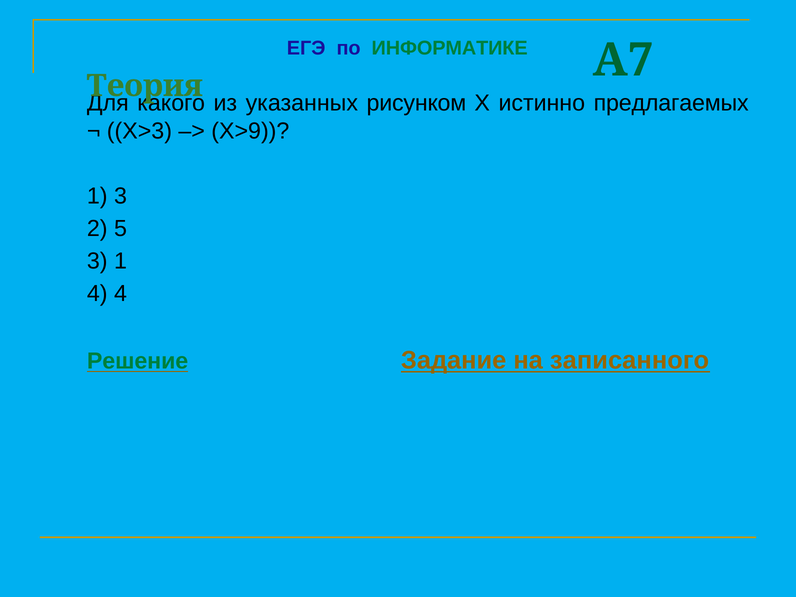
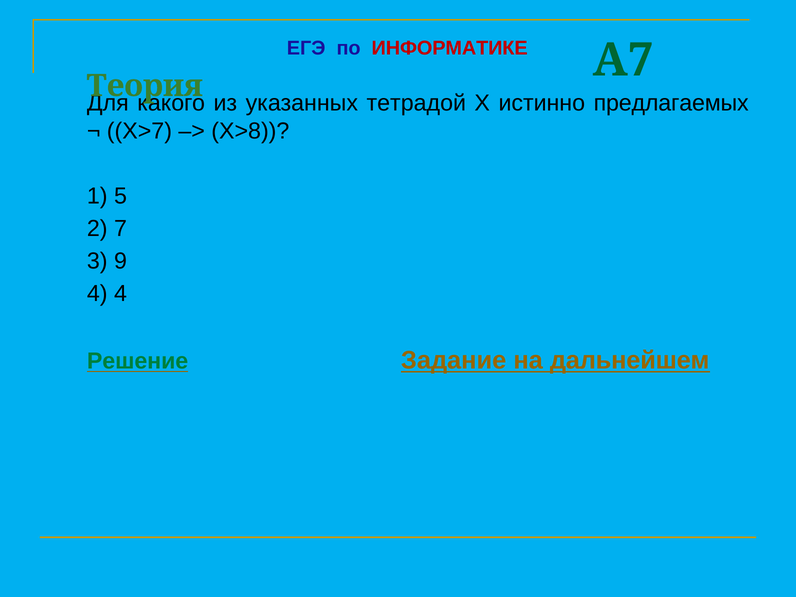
ИНФОРМАТИКЕ colour: green -> red (450, 48)
рисунком: рисунком -> тетрадой (416, 103)
X>3: X>3 -> X>7 (139, 131)
X>9: X>9 -> X>8 (250, 131)
1 3: 3 -> 5 (120, 196)
5: 5 -> 7 (120, 229)
3 1: 1 -> 9 (120, 261)
записанного: записанного -> дальнейшем (630, 360)
